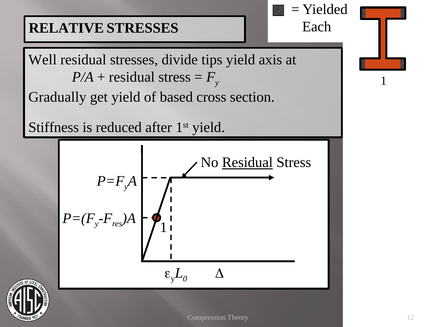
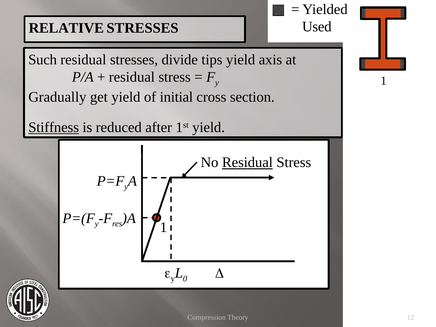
Each: Each -> Used (317, 27)
Well: Well -> Such (43, 60)
based: based -> initial (176, 97)
Stiffness underline: none -> present (54, 127)
